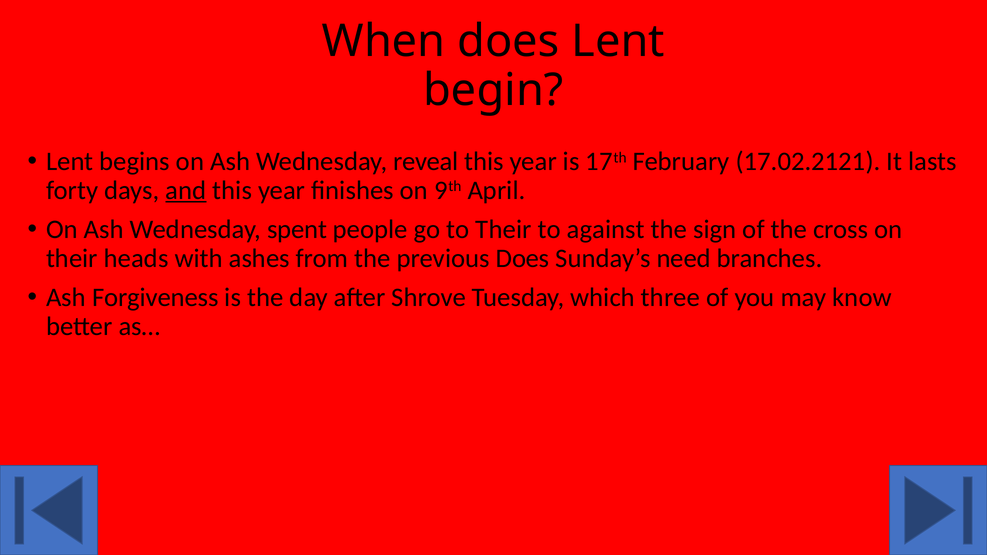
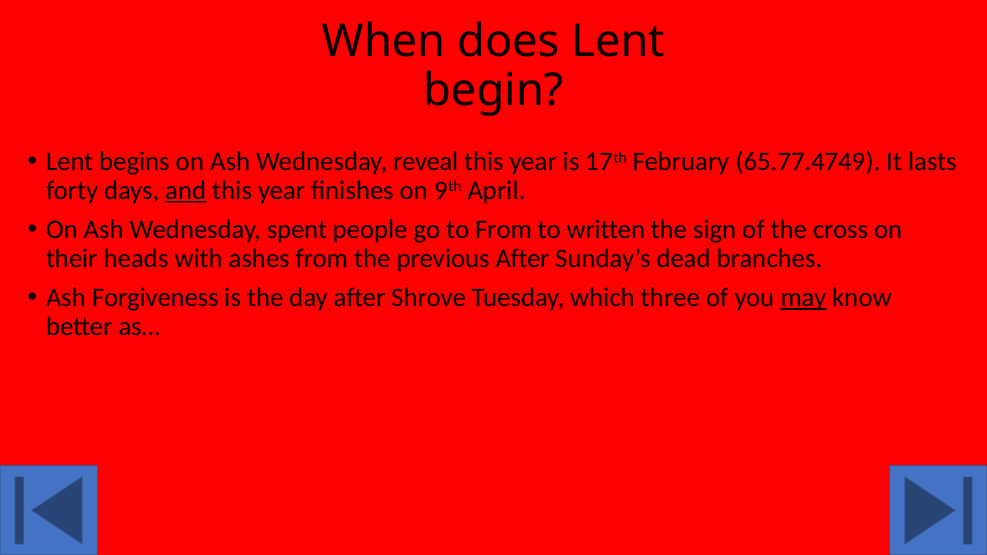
17.02.2121: 17.02.2121 -> 65.77.4749 (808, 162)
to Their: Their -> From (504, 230)
against: against -> written (606, 230)
previous Does: Does -> After (523, 259)
need: need -> dead (684, 259)
may underline: none -> present (803, 298)
